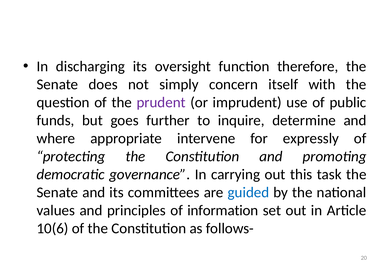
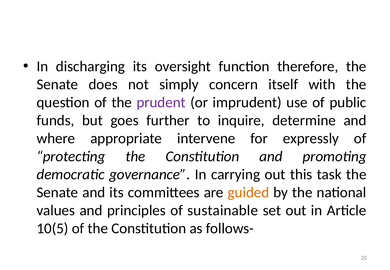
guided colour: blue -> orange (248, 193)
information: information -> sustainable (223, 211)
10(6: 10(6 -> 10(5 (53, 229)
